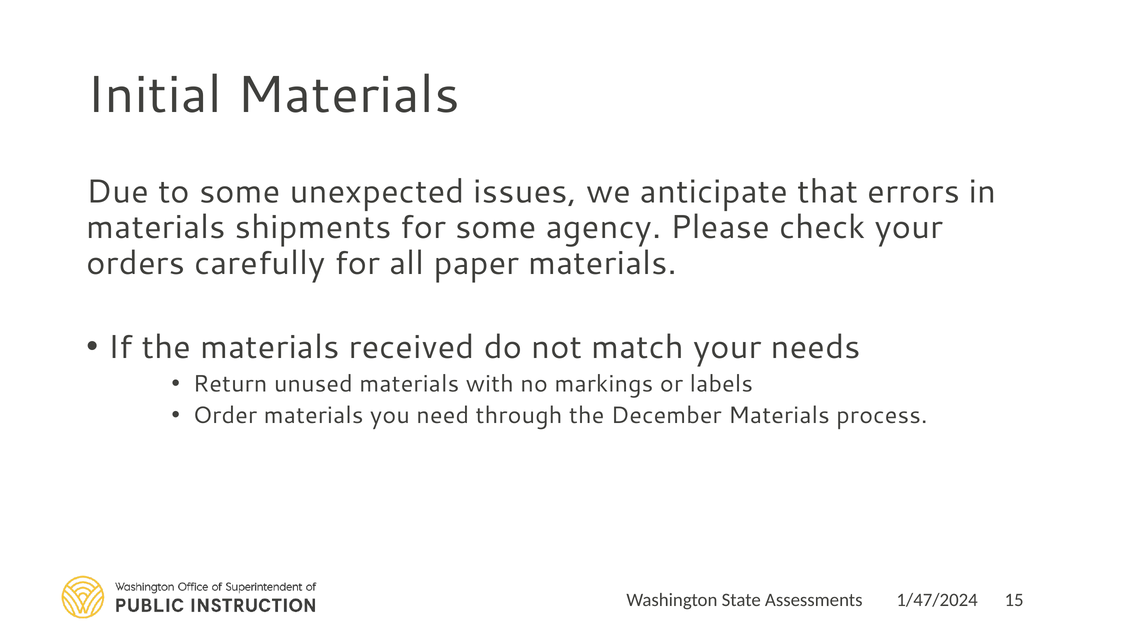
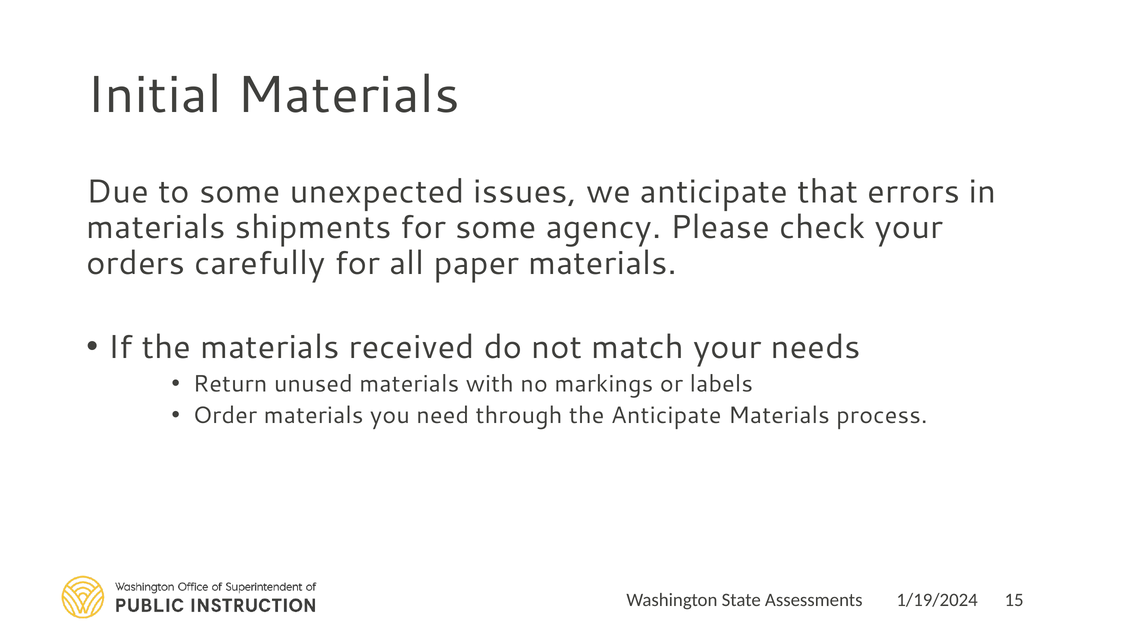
the December: December -> Anticipate (666, 415)
1/47/2024: 1/47/2024 -> 1/19/2024 (937, 600)
